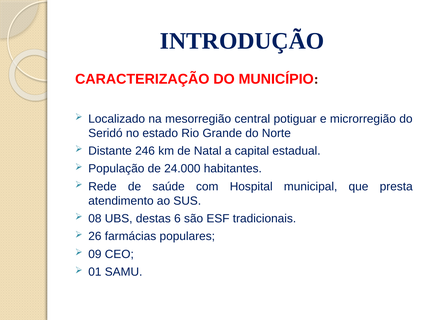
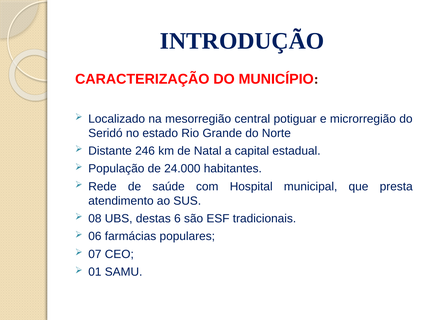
26: 26 -> 06 (95, 237)
09: 09 -> 07 (95, 254)
